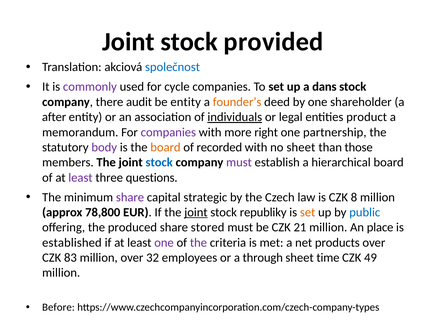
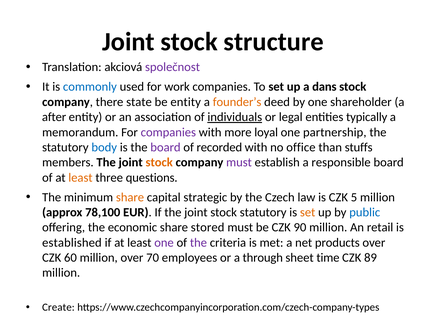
provided: provided -> structure (274, 42)
společnost colour: blue -> purple (173, 67)
commonly colour: purple -> blue (90, 87)
cycle: cycle -> work (177, 87)
audit: audit -> state (139, 102)
product: product -> typically (367, 117)
right: right -> loyal (266, 132)
body colour: purple -> blue (104, 147)
board colour: orange -> purple (165, 147)
no sheet: sheet -> office (301, 147)
those: those -> stuffs (359, 147)
stock colour: blue -> orange (159, 162)
hierarchical: hierarchical -> responsible (341, 162)
least colour: purple -> orange (81, 178)
share colour: purple -> orange (130, 197)
8: 8 -> 5 (354, 197)
78,800: 78,800 -> 78,100 (103, 212)
joint underline: present -> none (196, 212)
stock republiky: republiky -> statutory (263, 212)
produced: produced -> economic (132, 227)
21: 21 -> 90 (300, 227)
place: place -> retail (380, 227)
83: 83 -> 60 (70, 258)
32: 32 -> 70 (153, 258)
49: 49 -> 89 (371, 258)
Before: Before -> Create (58, 307)
